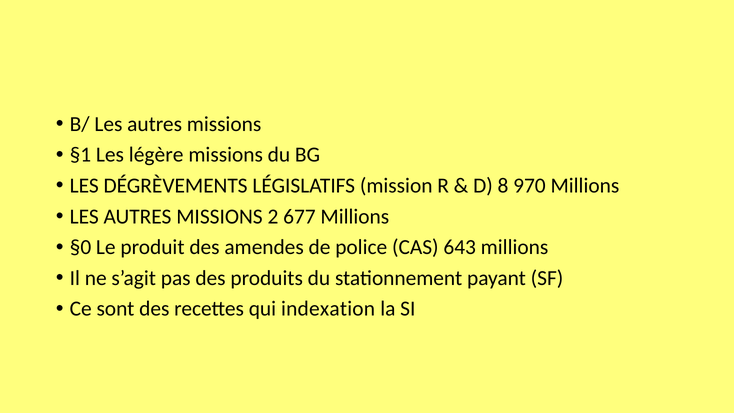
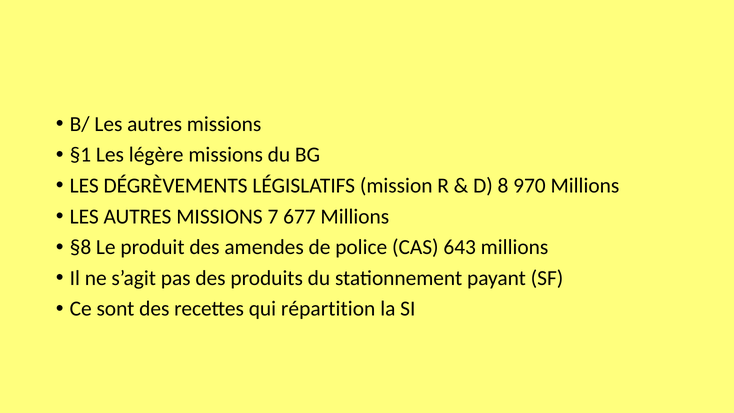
2: 2 -> 7 (273, 216)
§0: §0 -> §8 (80, 247)
indexation: indexation -> répartition (328, 309)
